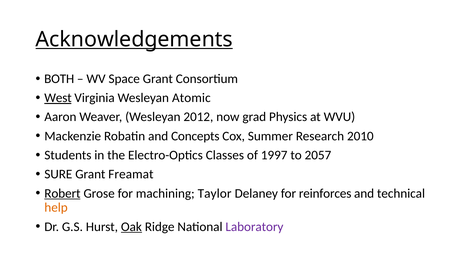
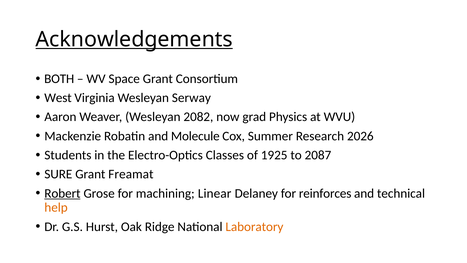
West underline: present -> none (58, 98)
Atomic: Atomic -> Serway (191, 98)
2012: 2012 -> 2082 (198, 117)
Concepts: Concepts -> Molecule (195, 136)
2010: 2010 -> 2026 (360, 136)
1997: 1997 -> 1925 (274, 155)
2057: 2057 -> 2087 (318, 155)
Taylor: Taylor -> Linear (215, 193)
Oak underline: present -> none (131, 226)
Laboratory colour: purple -> orange (254, 226)
